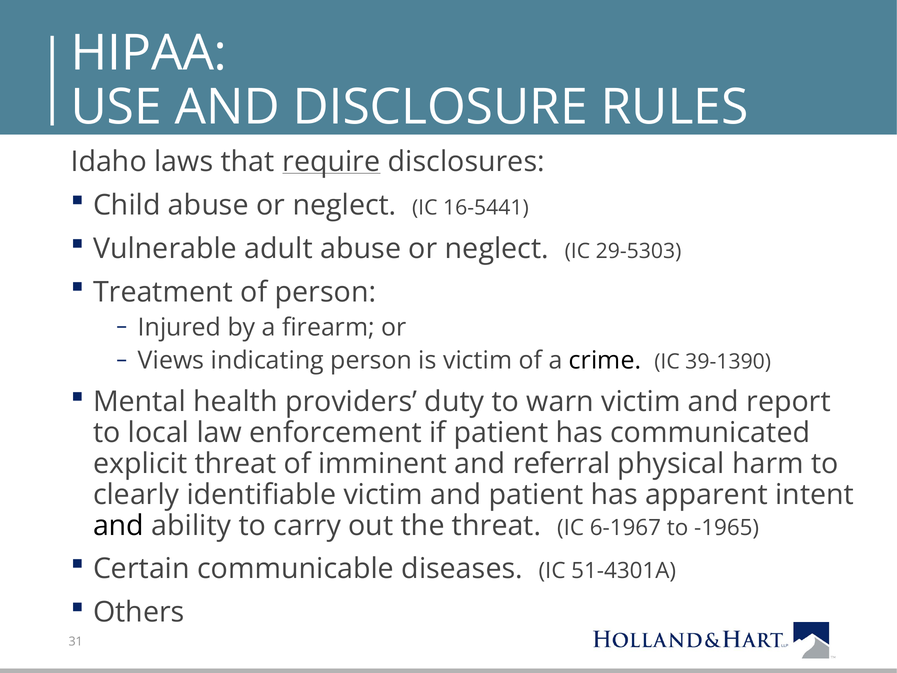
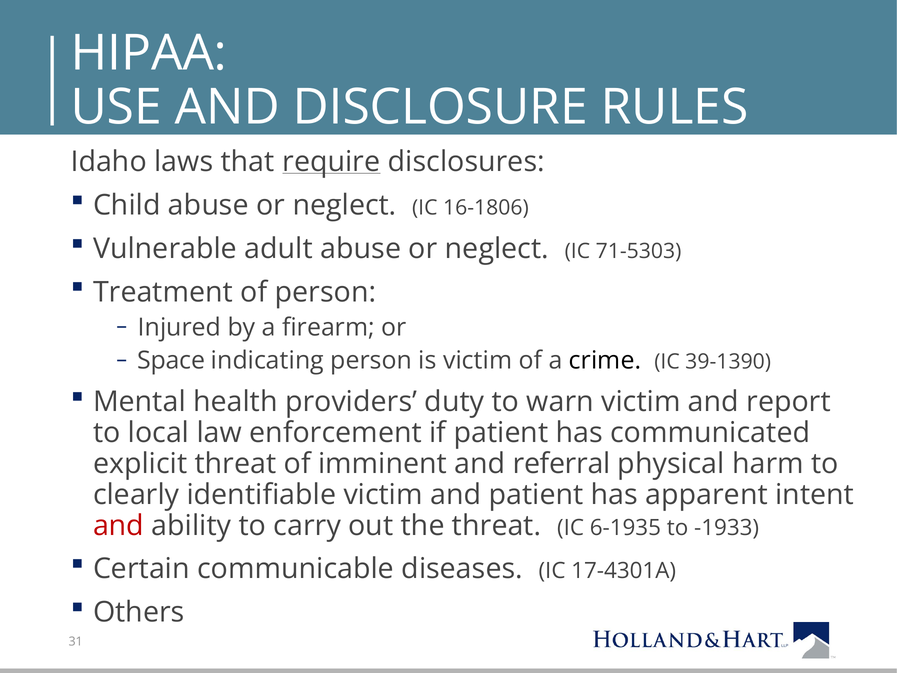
16-5441: 16-5441 -> 16-1806 (486, 208)
29-5303: 29-5303 -> 71-5303 (639, 251)
Views: Views -> Space (171, 360)
and colour: black -> red (119, 525)
6-1967: 6-1967 -> 6-1935 (625, 527)
-1965: -1965 -> -1933 (727, 527)
51-4301A: 51-4301A -> 17-4301A (624, 571)
